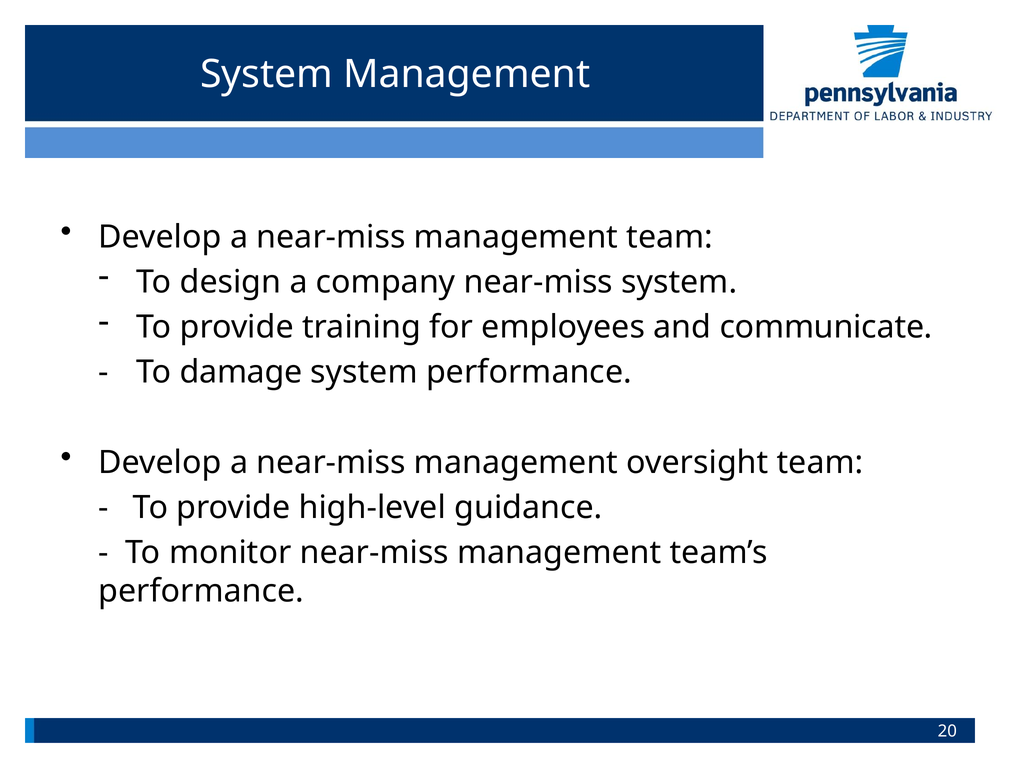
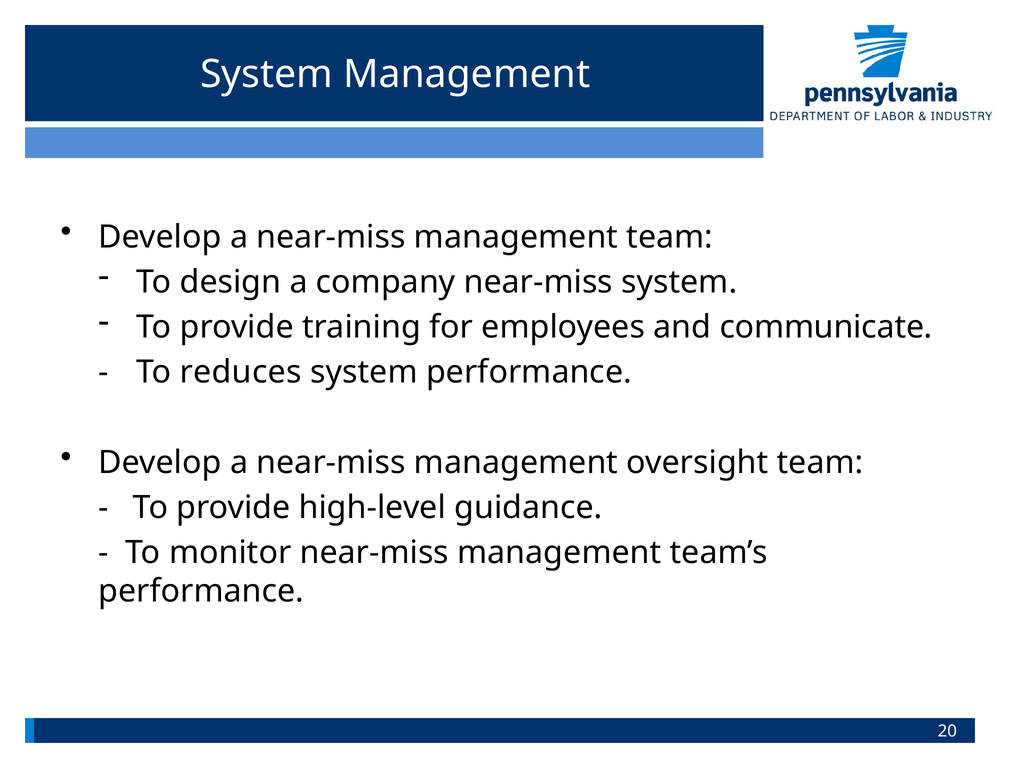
damage: damage -> reduces (241, 372)
